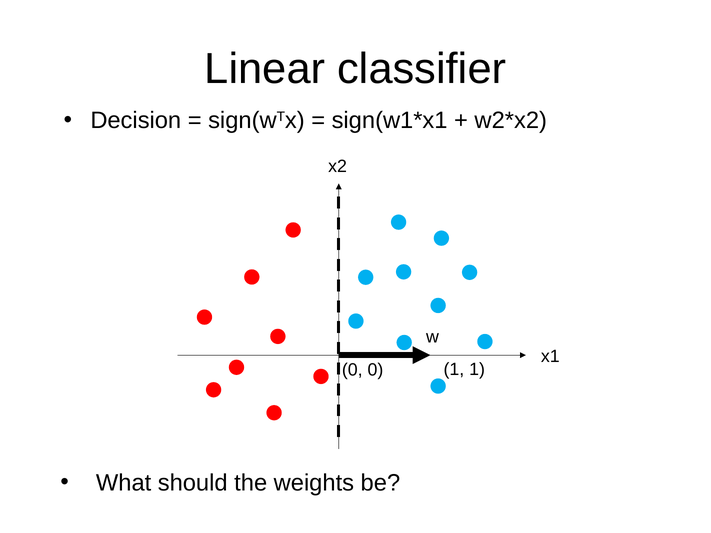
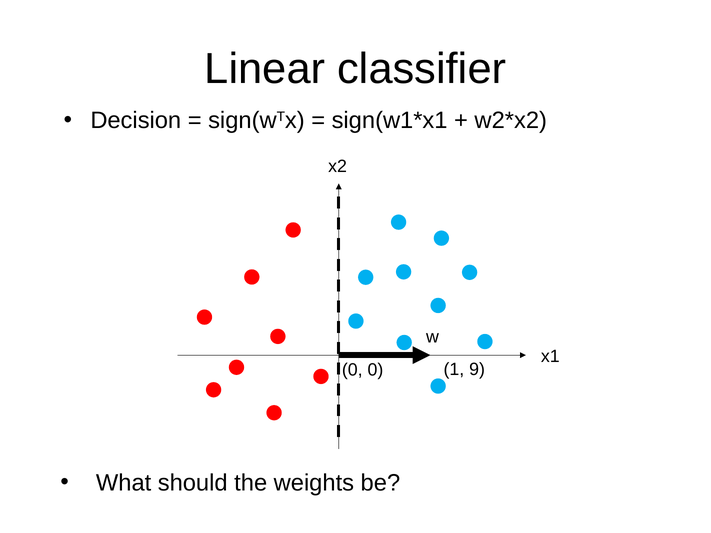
1 1: 1 -> 9 (477, 369)
